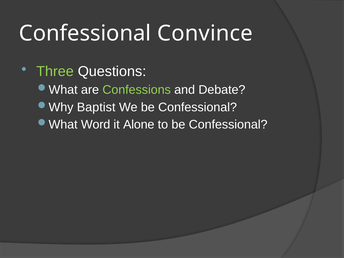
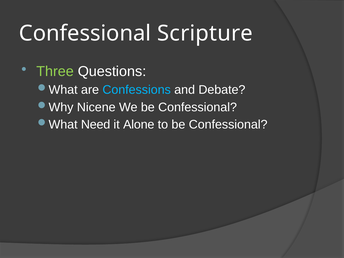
Convince: Convince -> Scripture (205, 33)
Confessions colour: light green -> light blue (137, 90)
Baptist: Baptist -> Nicene (96, 107)
Word: Word -> Need (96, 125)
